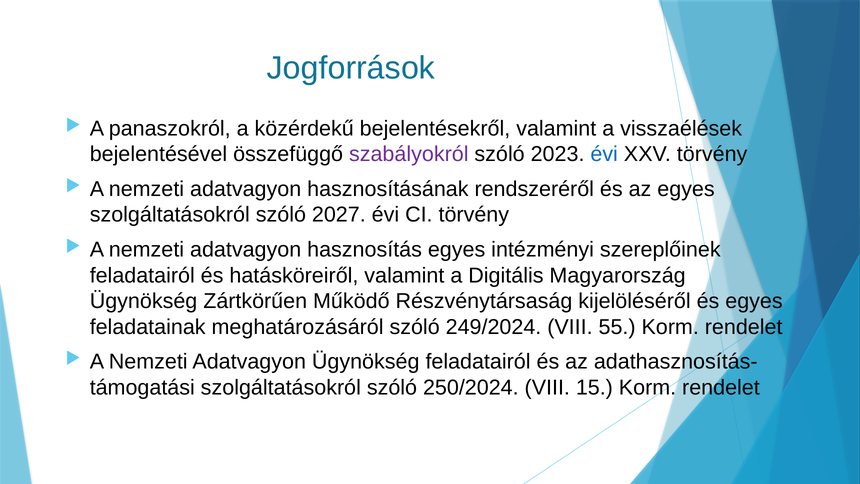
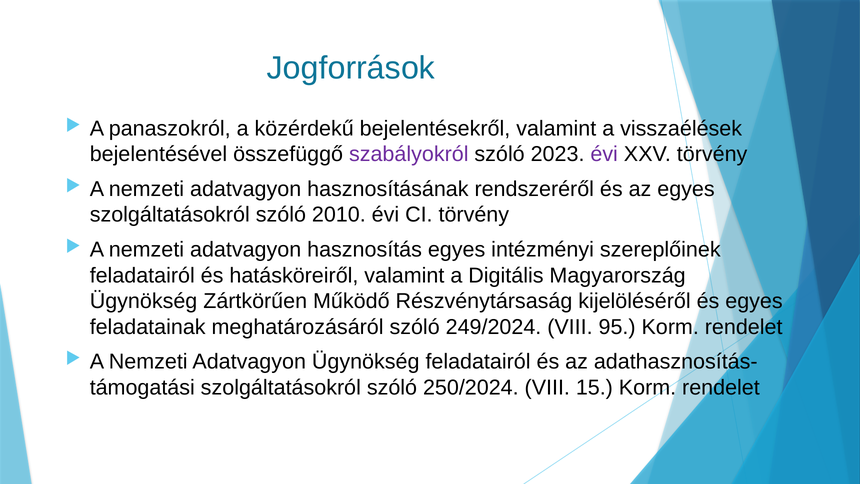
évi colour: blue -> purple (604, 154)
2027: 2027 -> 2010 (339, 215)
55: 55 -> 95 (617, 327)
